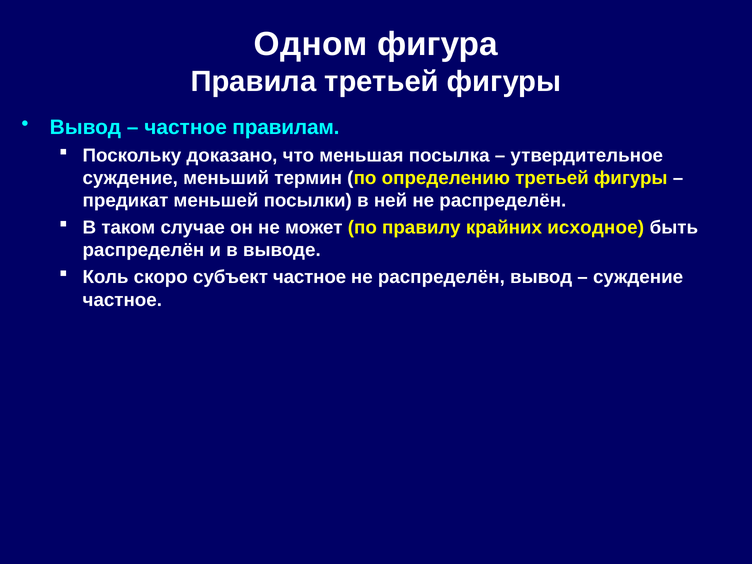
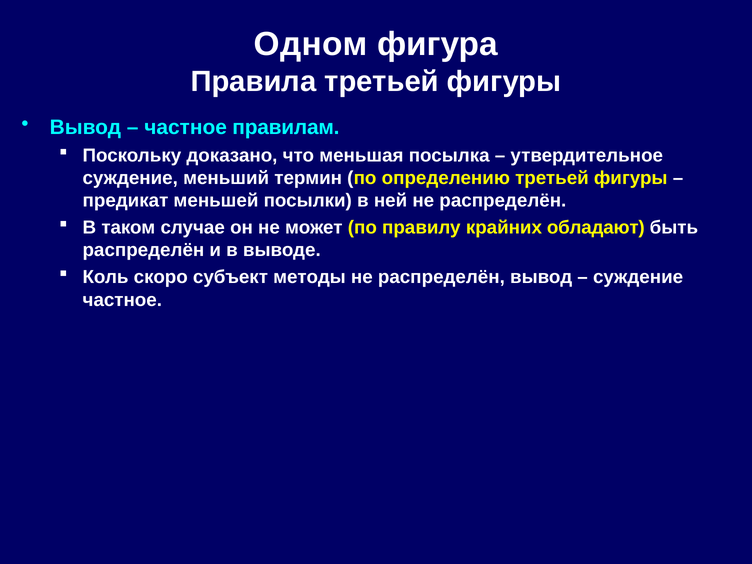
исходное: исходное -> обладают (596, 228)
субъект частное: частное -> методы (310, 277)
